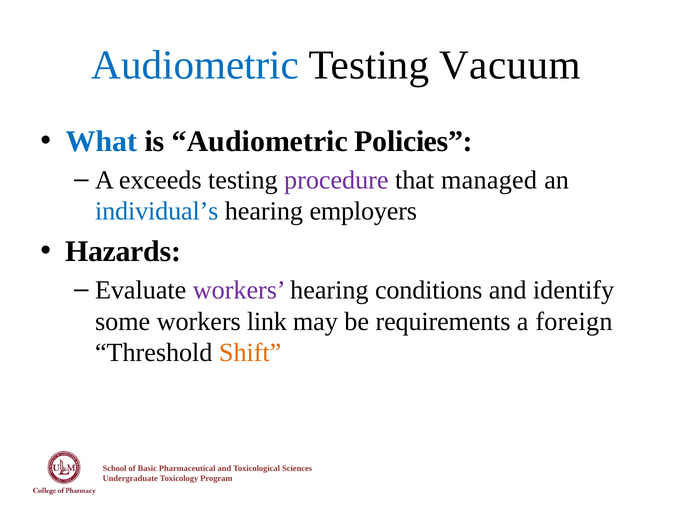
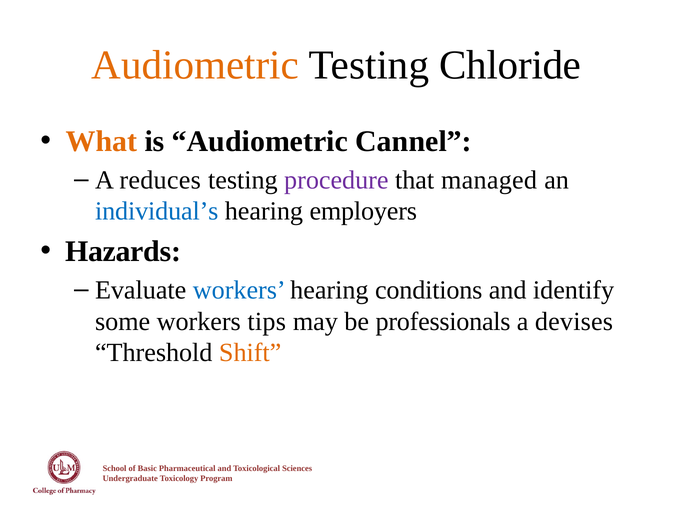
Audiometric colour: blue -> orange (195, 65)
Vacuum: Vacuum -> Chloride (510, 65)
What colour: blue -> orange (101, 141)
Policies: Policies -> Cannel (413, 141)
exceeds: exceeds -> reduces (160, 180)
workers colour: purple -> blue (239, 290)
link: link -> tips (267, 321)
requirements: requirements -> professionals (443, 321)
foreign: foreign -> devises (574, 321)
